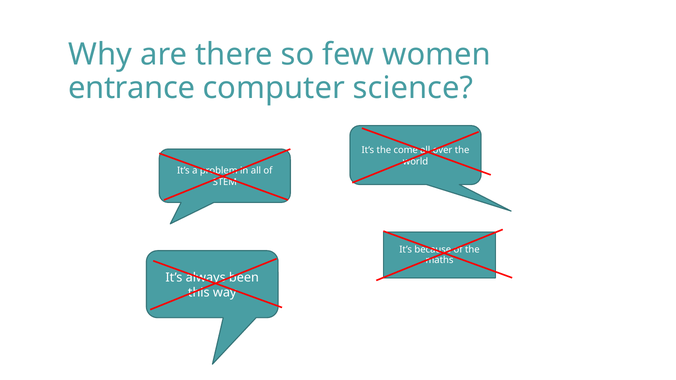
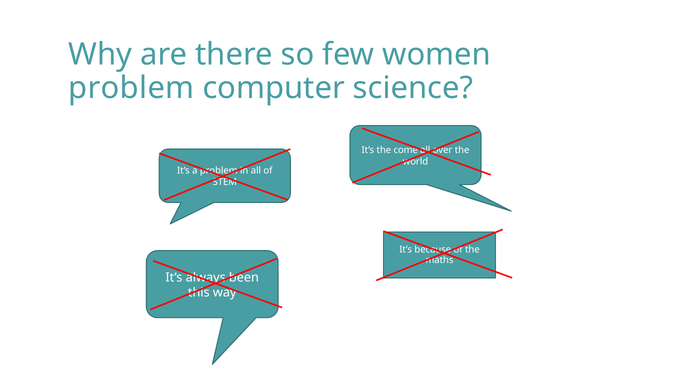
entrance: entrance -> problem (131, 88)
